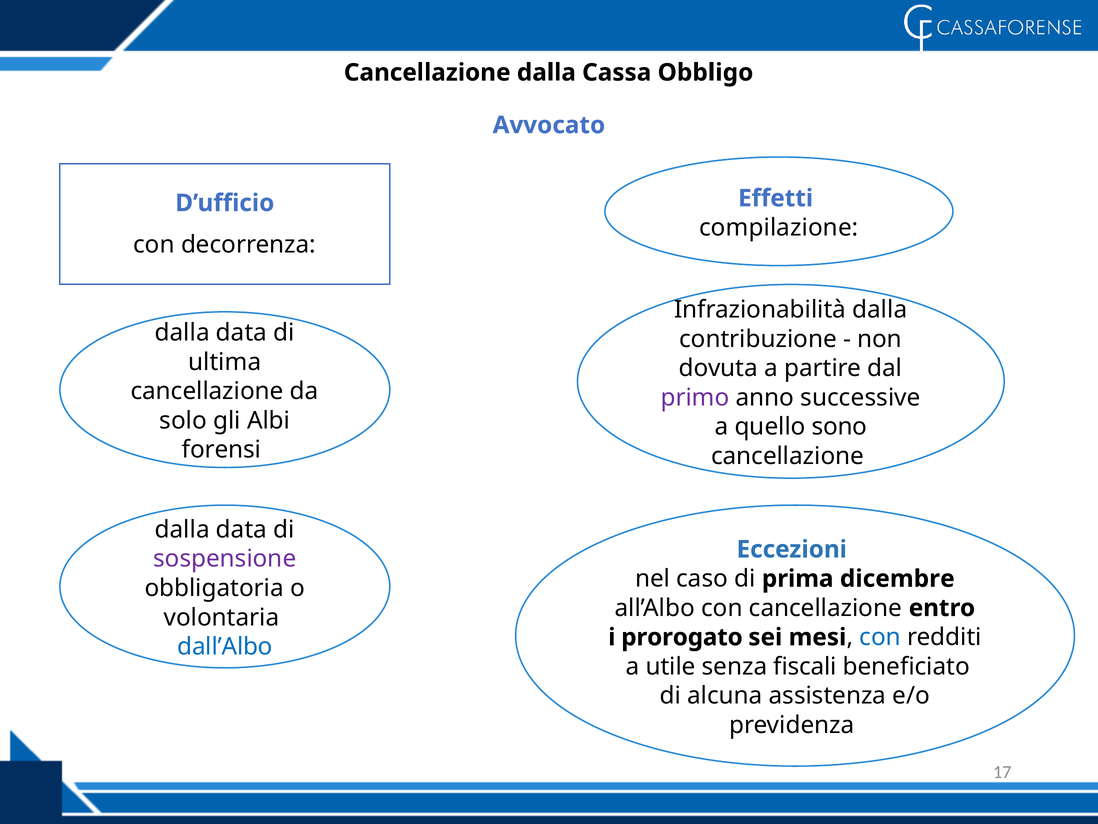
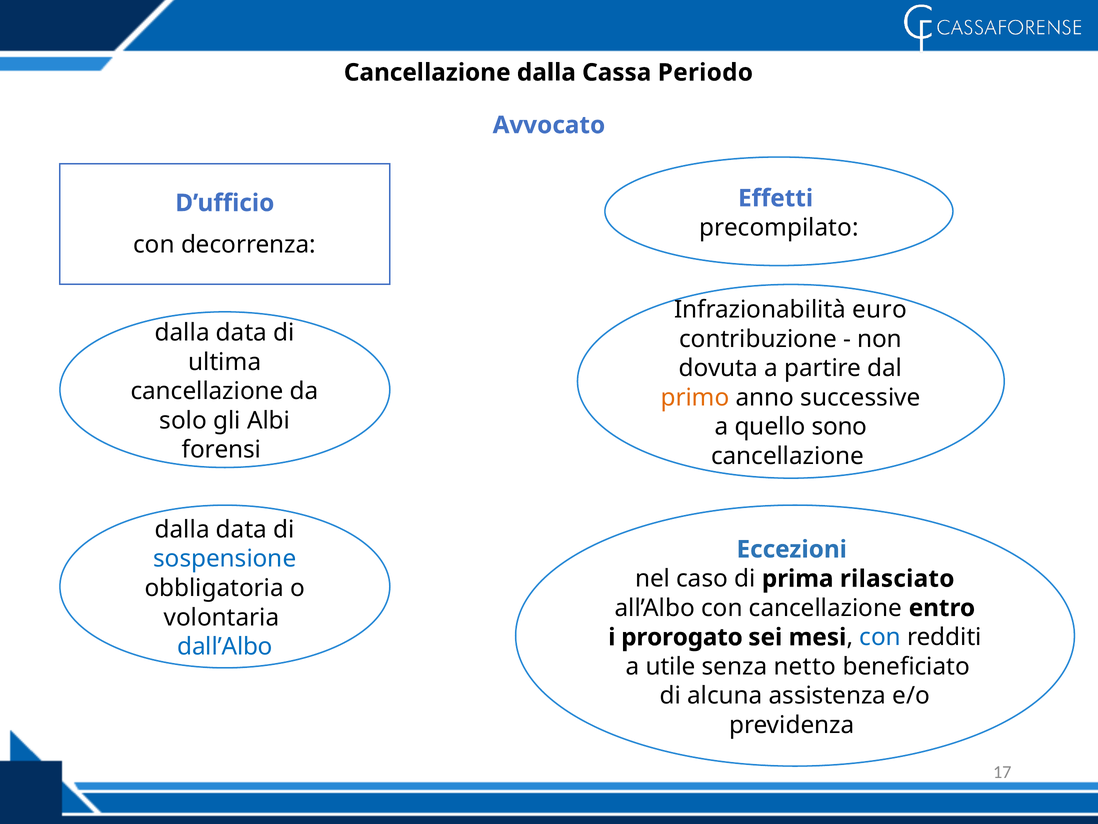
Obbligo: Obbligo -> Periodo (705, 73)
compilazione: compilazione -> precompilato (779, 227)
Infrazionabilità dalla: dalla -> euro (880, 310)
primo colour: purple -> orange (695, 397)
sospensione colour: purple -> blue (225, 559)
dicembre: dicembre -> rilasciato (897, 578)
fiscali: fiscali -> netto (805, 666)
